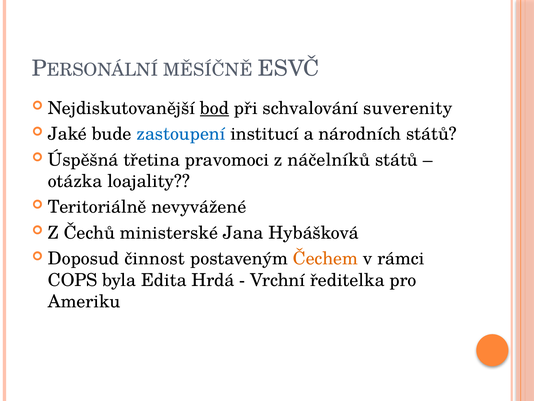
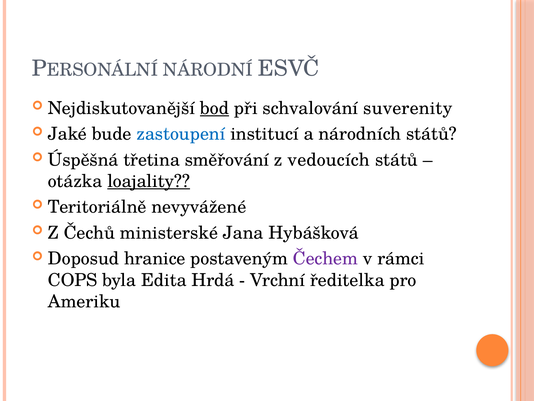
MĚSÍČNĚ: MĚSÍČNĚ -> NÁRODNÍ (208, 70)
pravomoci: pravomoci -> směřování (227, 160)
náčelníků: náčelníků -> vedoucích (329, 160)
loajality underline: none -> present (149, 181)
činnost: činnost -> hranice (155, 258)
Čechem colour: orange -> purple (325, 258)
